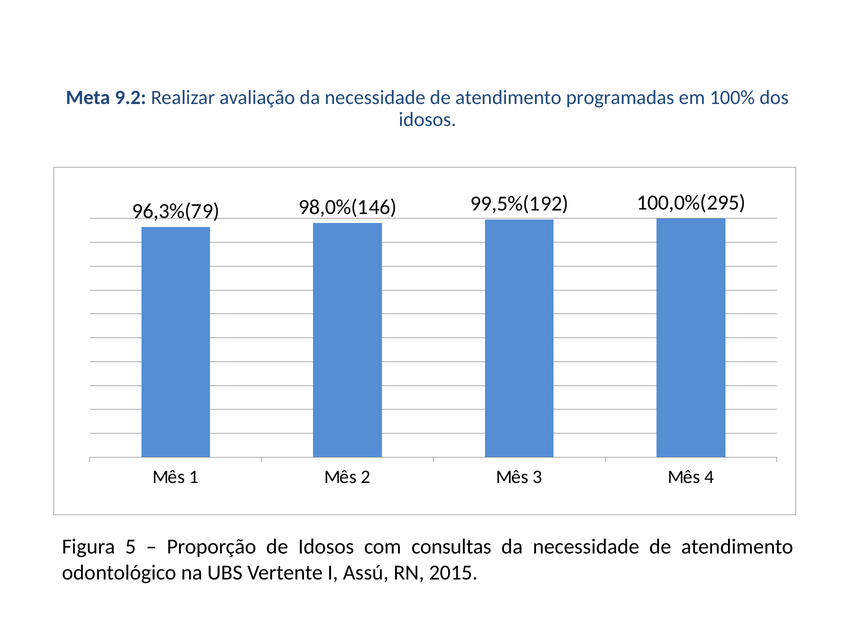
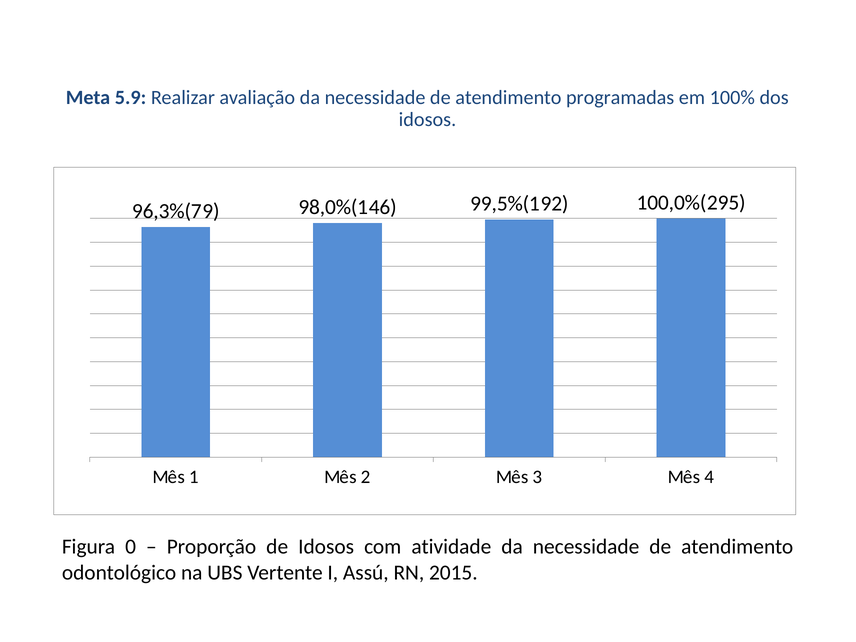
9.2: 9.2 -> 5.9 (131, 98)
5: 5 -> 0 (131, 547)
consultas: consultas -> atividade (451, 547)
